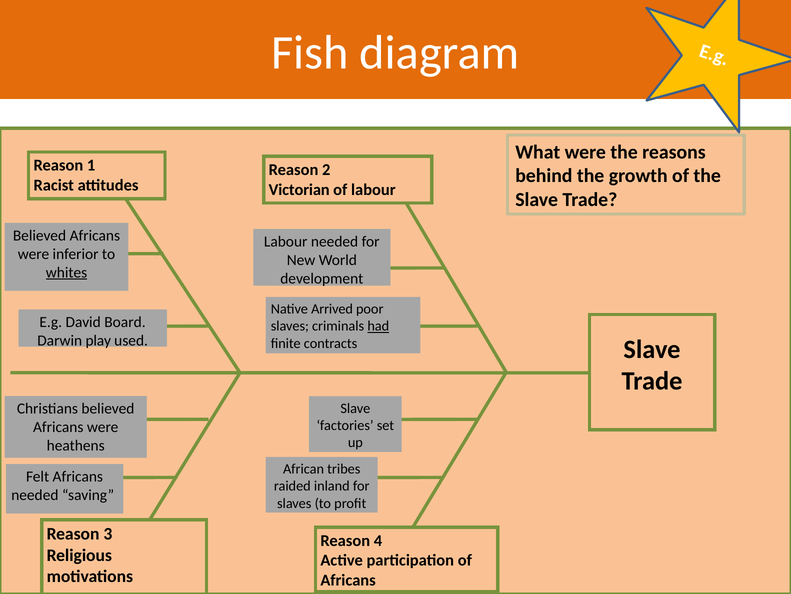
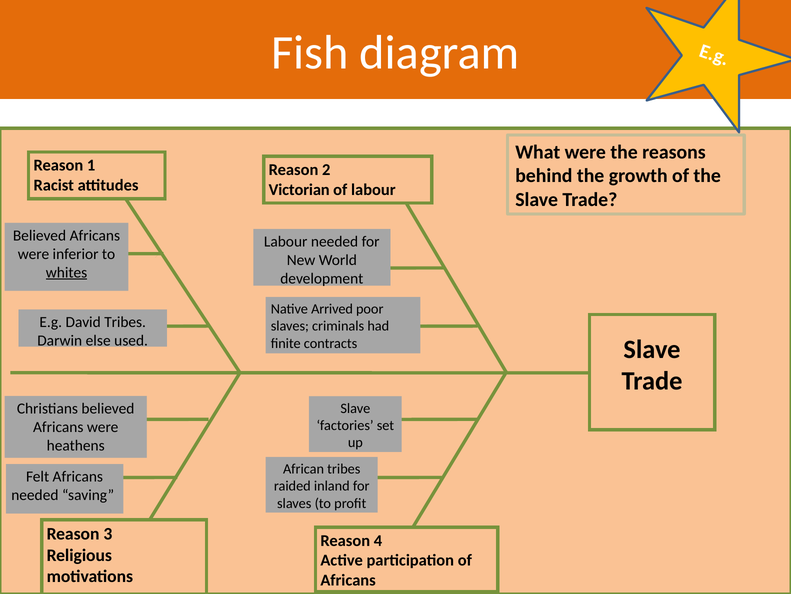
David Board: Board -> Tribes (125, 322)
had underline: present -> none (378, 326)
play: play -> else (98, 340)
